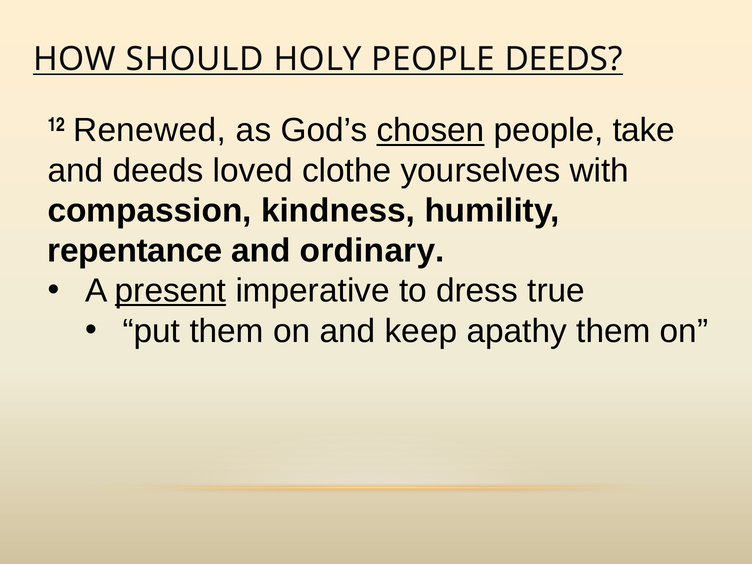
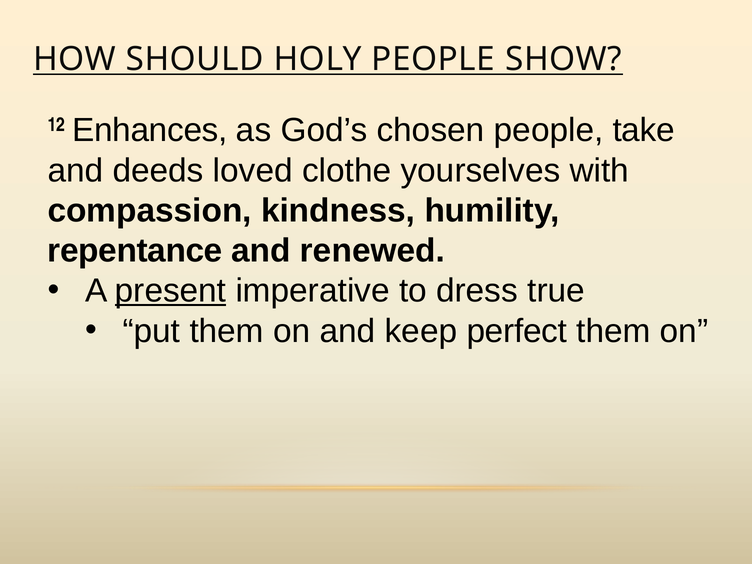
PEOPLE DEEDS: DEEDS -> SHOW (563, 59)
Renewed: Renewed -> Enhances (150, 130)
chosen underline: present -> none (431, 130)
ordinary: ordinary -> renewed (372, 251)
apathy: apathy -> perfect (517, 331)
